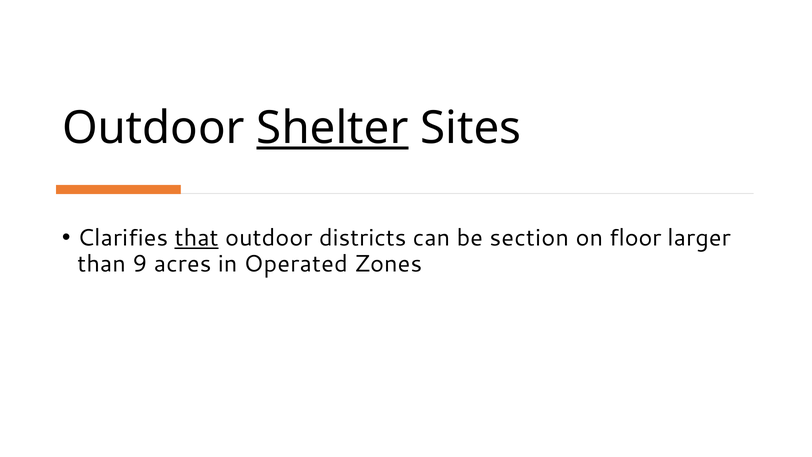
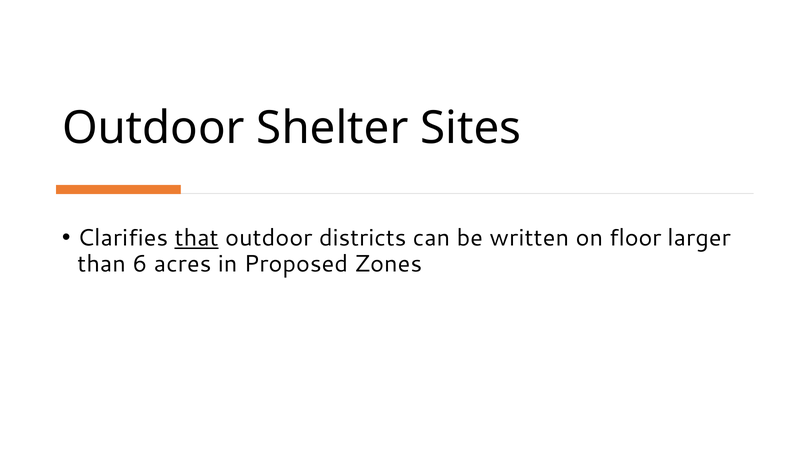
Shelter underline: present -> none (332, 128)
section: section -> written (529, 238)
9: 9 -> 6 (140, 264)
Operated: Operated -> Proposed (296, 264)
